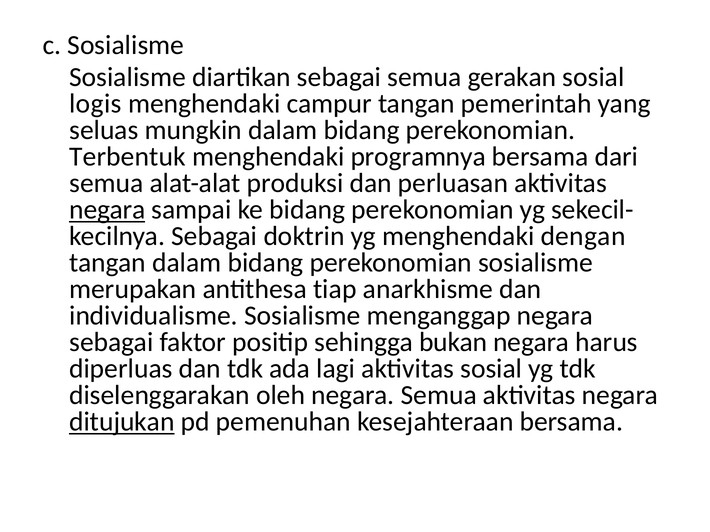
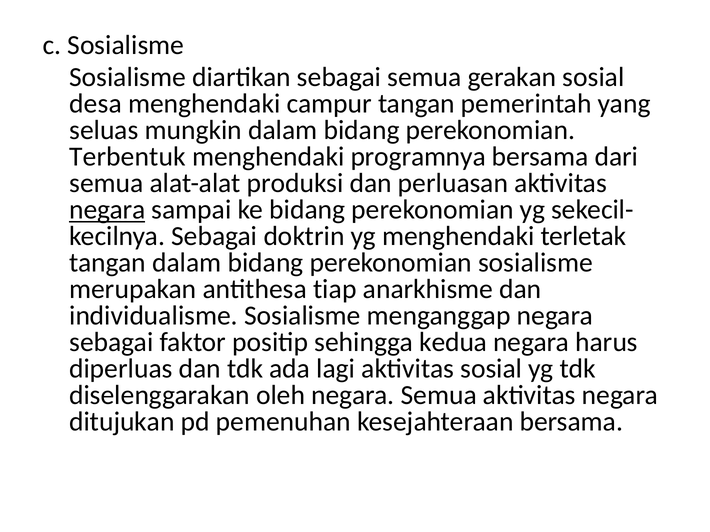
logis: logis -> desa (95, 104)
dengan: dengan -> terletak (583, 236)
bukan: bukan -> kedua (453, 343)
ditujukan underline: present -> none (122, 422)
